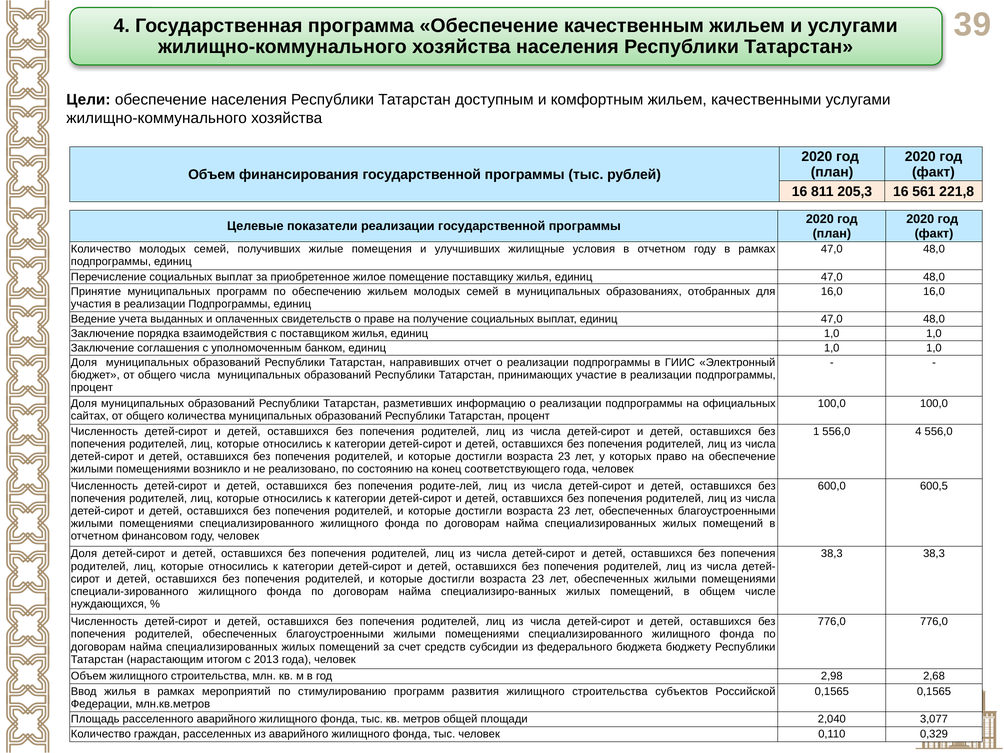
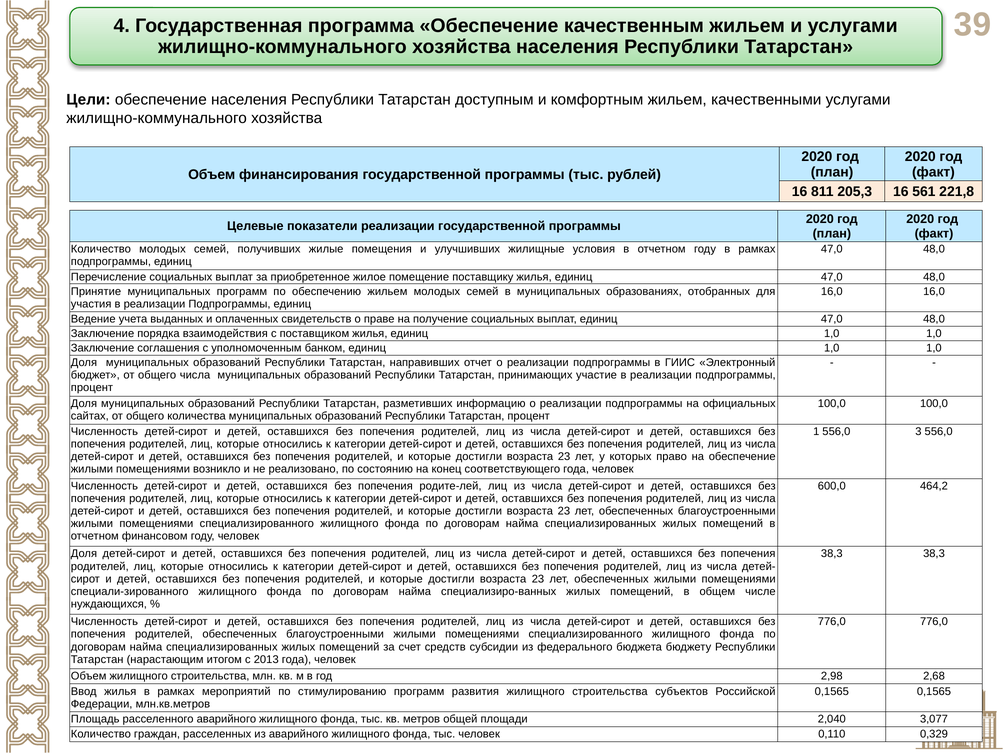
556,0 4: 4 -> 3 (918, 431)
600,5: 600,5 -> 464,2 (934, 486)
